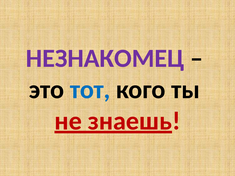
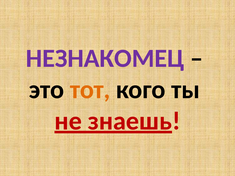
тот colour: blue -> orange (90, 90)
